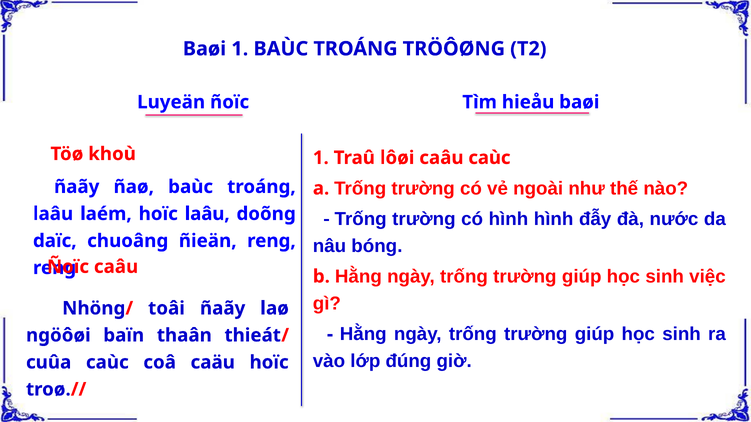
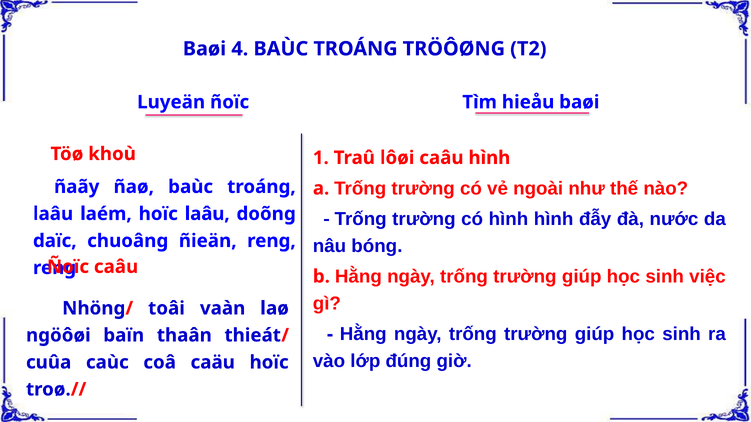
1: 1 -> 4 (240, 49)
caâu caùc: caùc -> hình (489, 158)
toâi ñaãy: ñaãy -> vaàn (223, 308)
